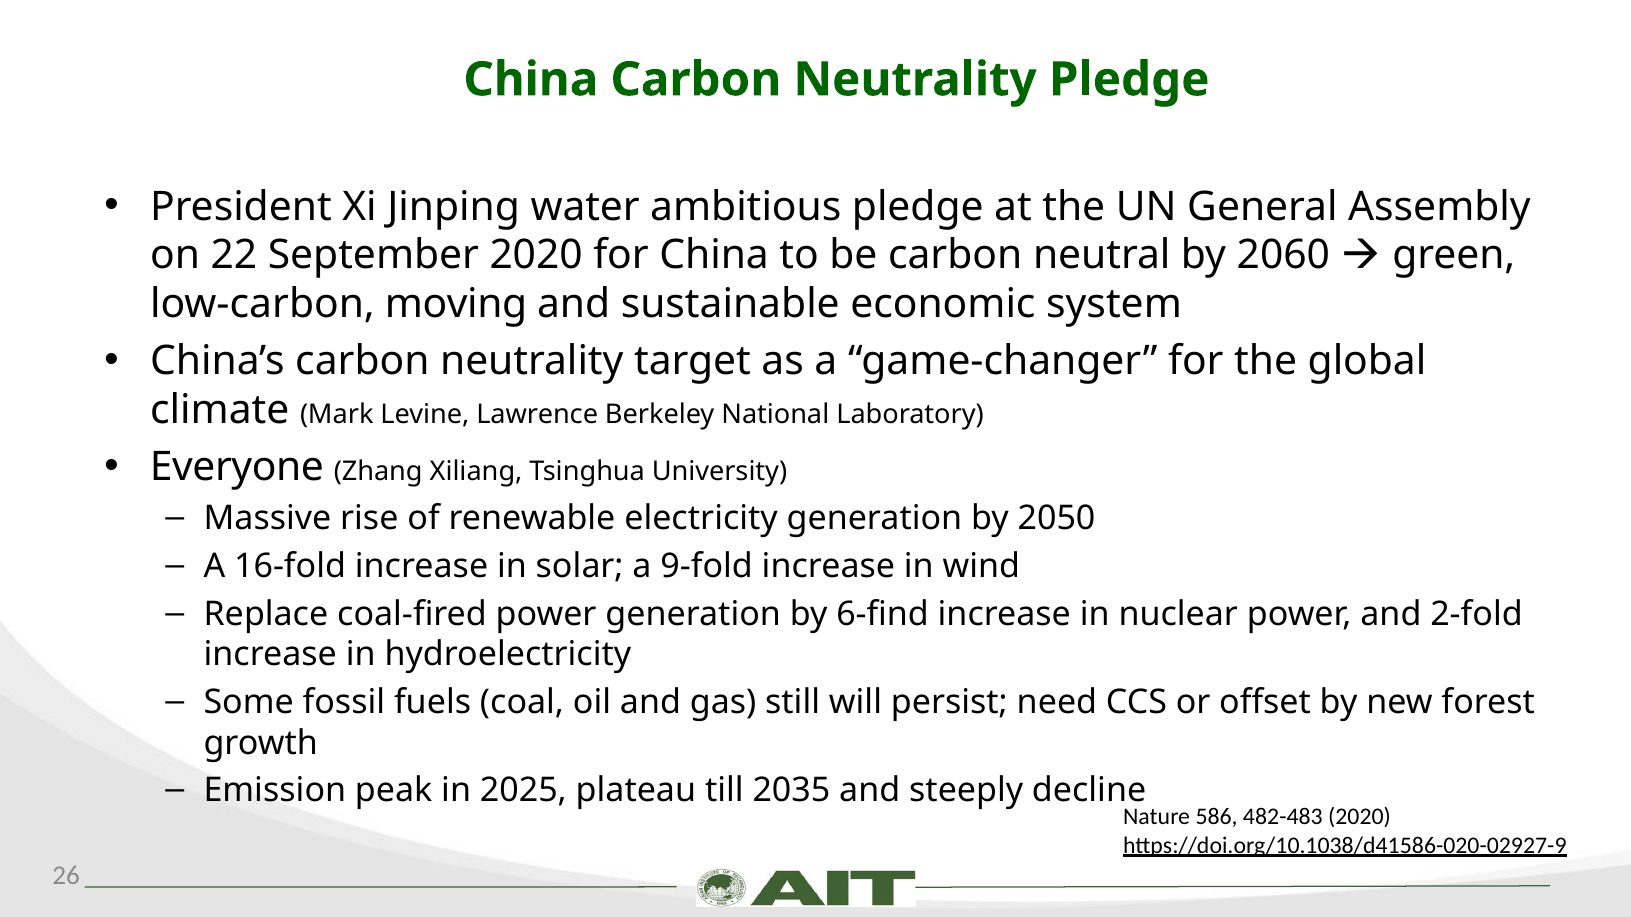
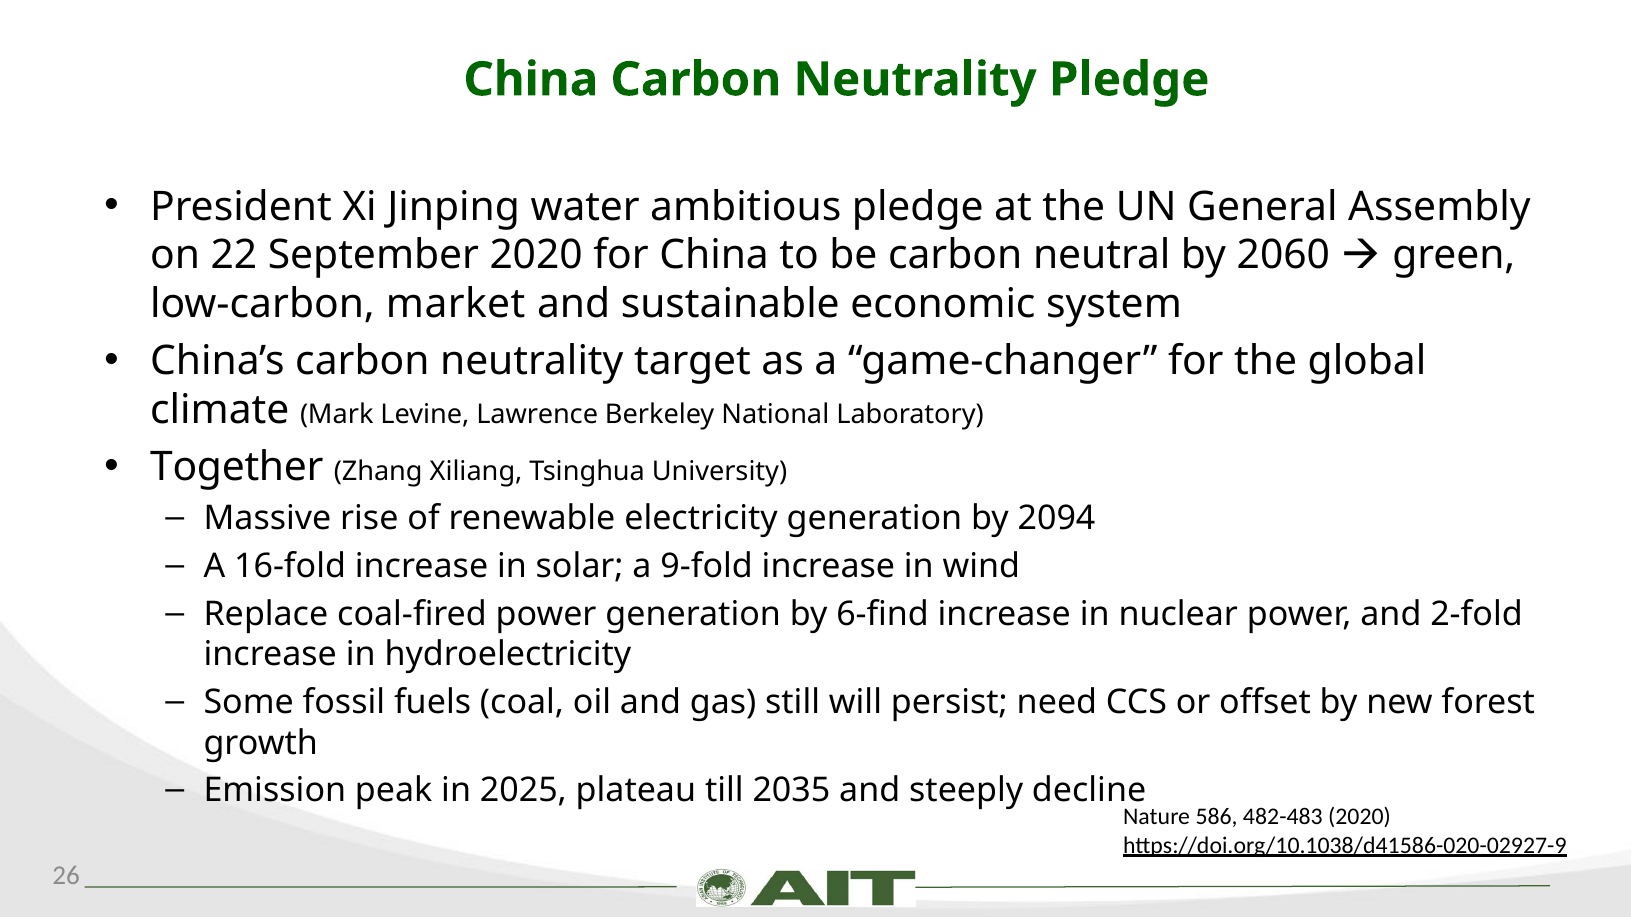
moving: moving -> market (456, 305)
Everyone: Everyone -> Together (237, 468)
2050: 2050 -> 2094 (1057, 519)
